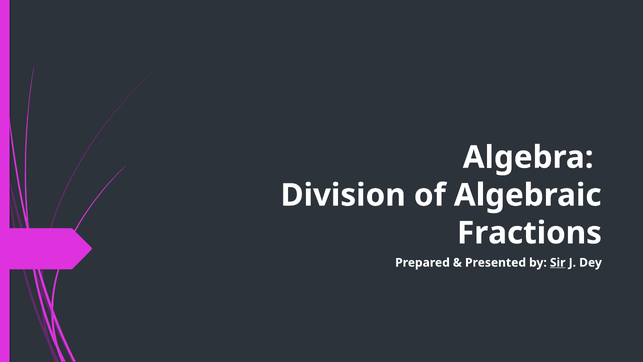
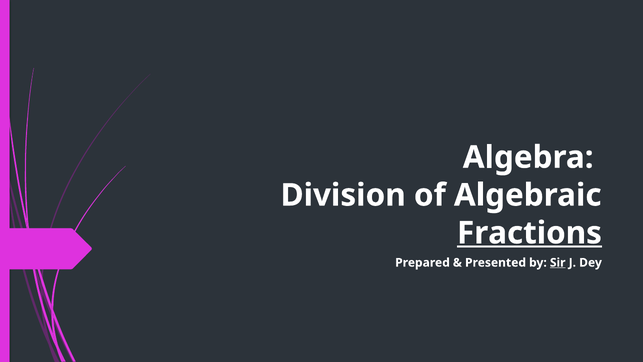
Fractions underline: none -> present (529, 233)
